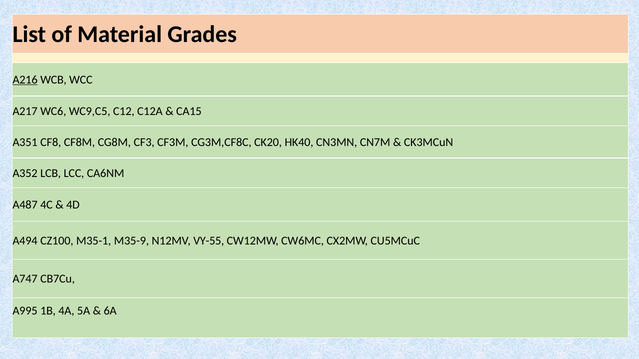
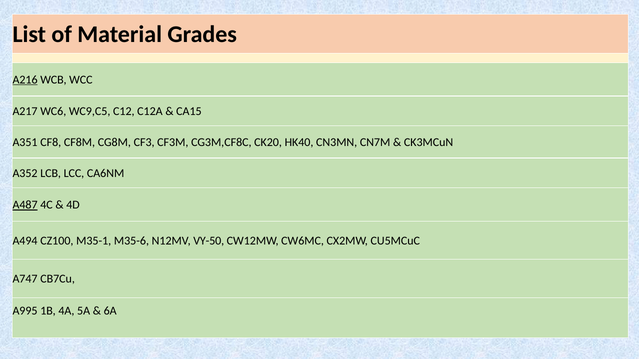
A487 underline: none -> present (25, 205)
M35-9: M35-9 -> M35-6 (131, 241)
VY-55: VY-55 -> VY-50 (209, 241)
